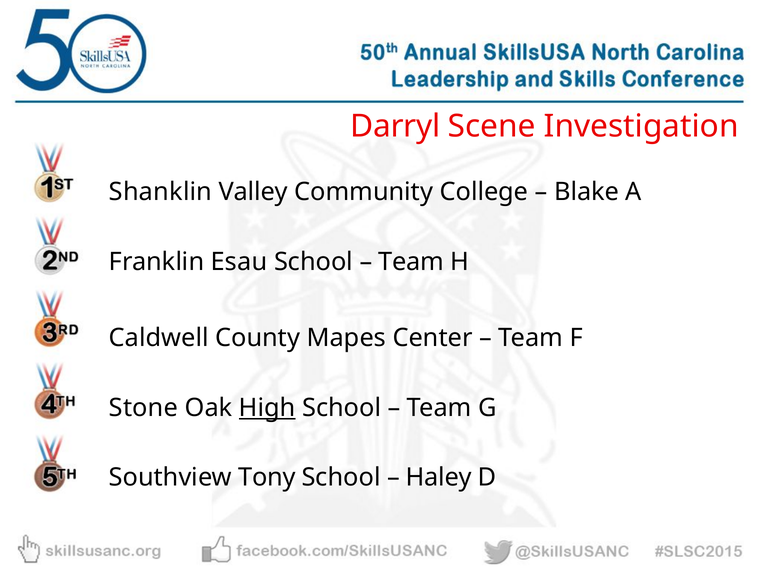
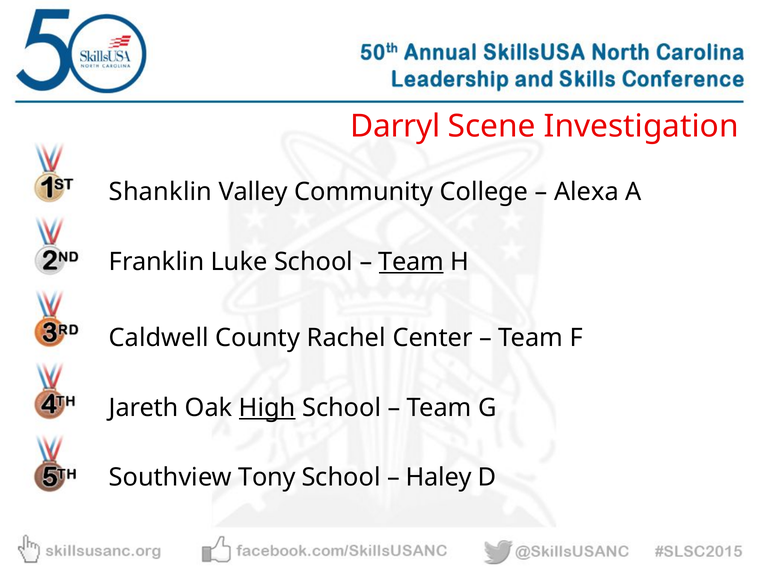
Blake: Blake -> Alexa (587, 192)
Esau: Esau -> Luke (239, 262)
Team underline: none -> present (411, 262)
Mapes: Mapes -> Rachel (346, 338)
Stone: Stone -> Jareth (144, 408)
